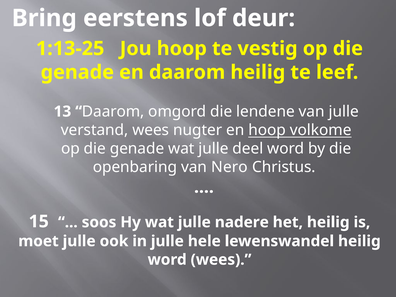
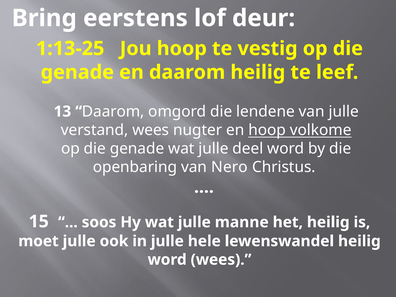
nadere: nadere -> manne (242, 222)
